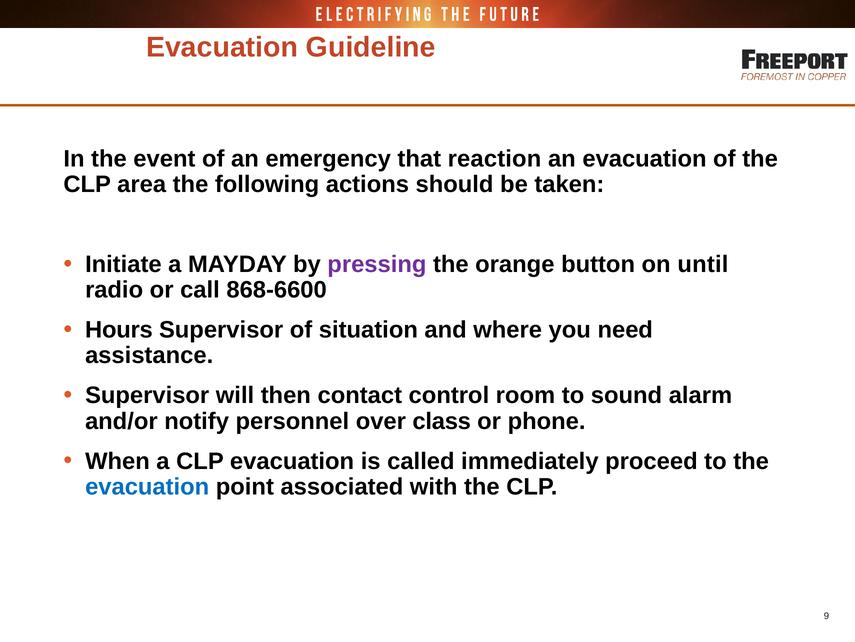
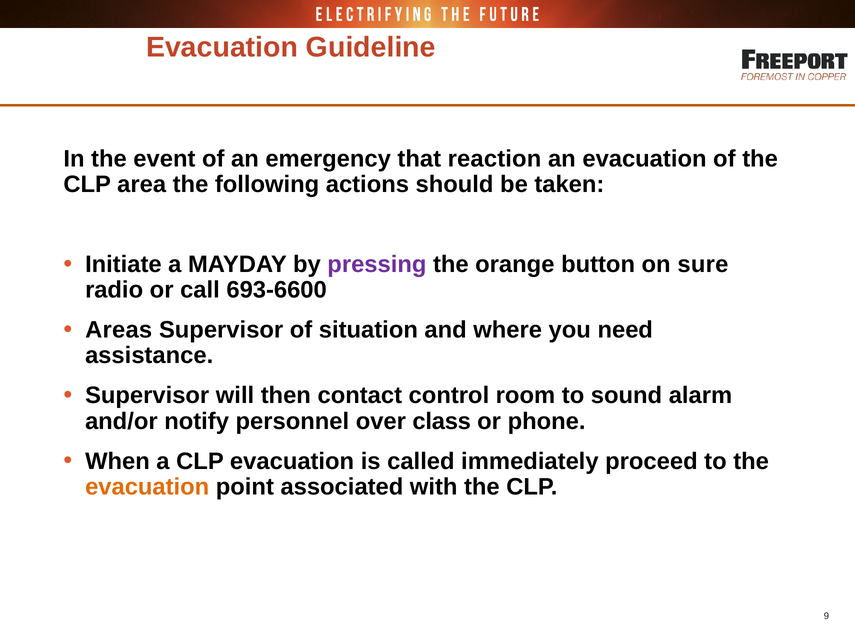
until: until -> sure (703, 264)
868-6600: 868-6600 -> 693-6600 (277, 290)
Hours: Hours -> Areas (119, 330)
evacuation colour: blue -> orange (147, 486)
